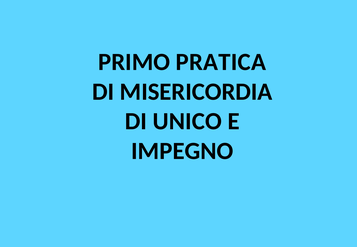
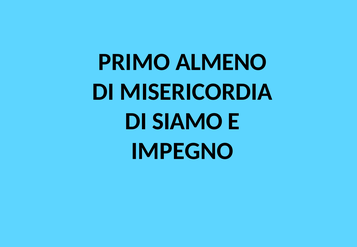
PRATICA: PRATICA -> ALMENO (221, 62)
UNICO: UNICO -> SIAMO (187, 121)
